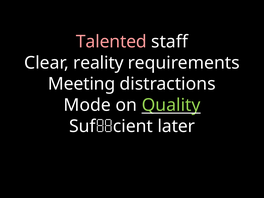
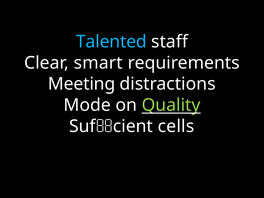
Talented colour: pink -> light blue (111, 42)
reality: reality -> smart (98, 63)
later: later -> cells (176, 126)
